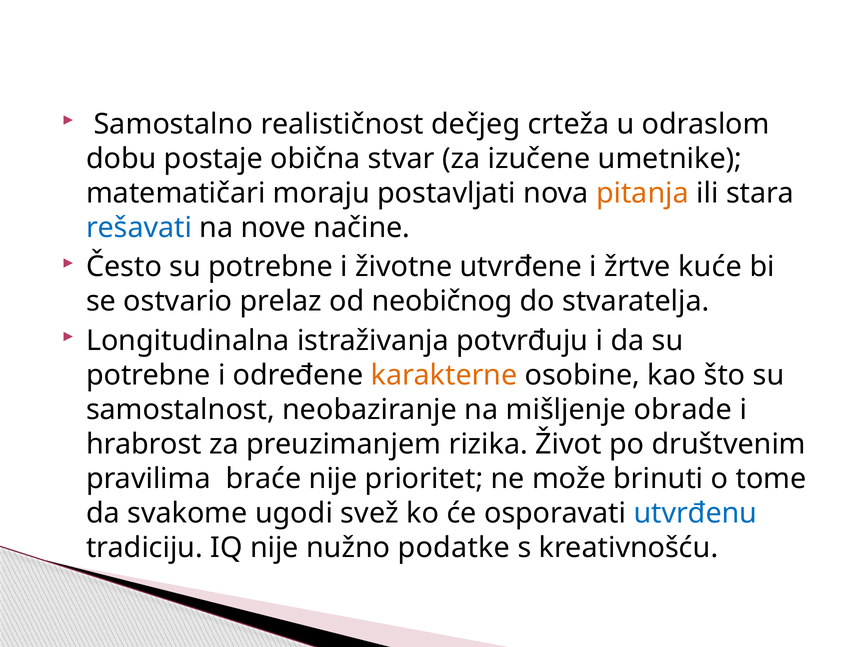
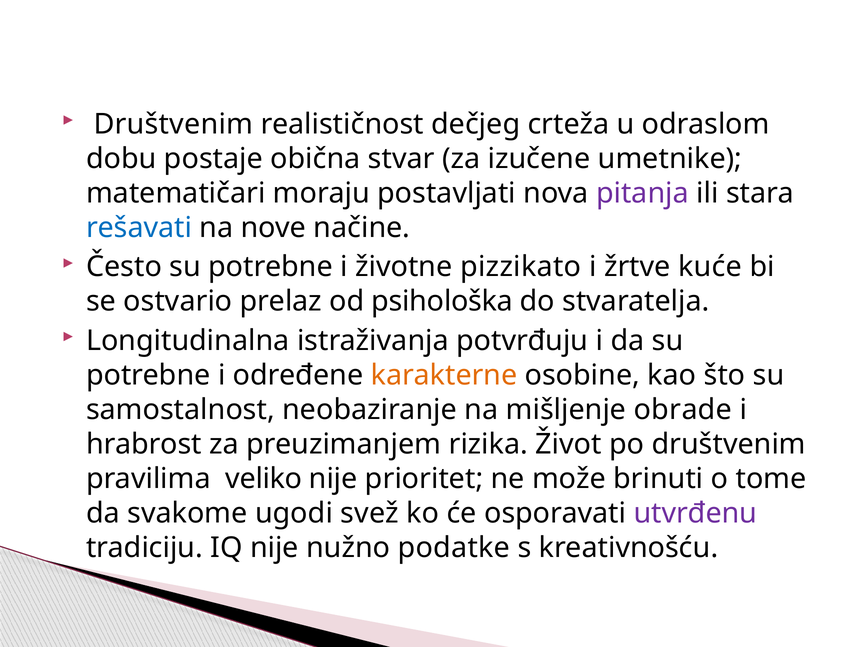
Samostalno: Samostalno -> Društvenim (173, 124)
pitanja colour: orange -> purple (642, 193)
utvrđene: utvrđene -> pizzikato (521, 267)
neobičnog: neobičnog -> psihološka (442, 301)
braće: braće -> veliko (264, 478)
utvrđenu colour: blue -> purple (695, 513)
